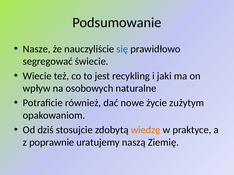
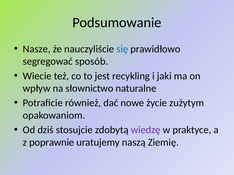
świecie: świecie -> sposób (92, 62)
osobowych: osobowych -> słownictwo (89, 89)
wiedzę colour: orange -> purple (146, 130)
